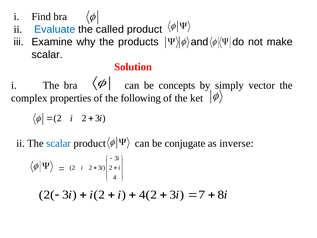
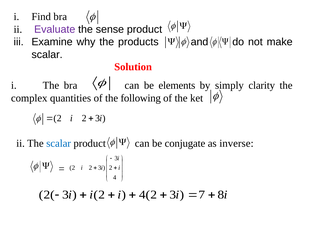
Evaluate colour: blue -> purple (55, 29)
called: called -> sense (110, 29)
concepts: concepts -> elements (177, 85)
vector: vector -> clarity (262, 85)
properties: properties -> quantities (71, 98)
